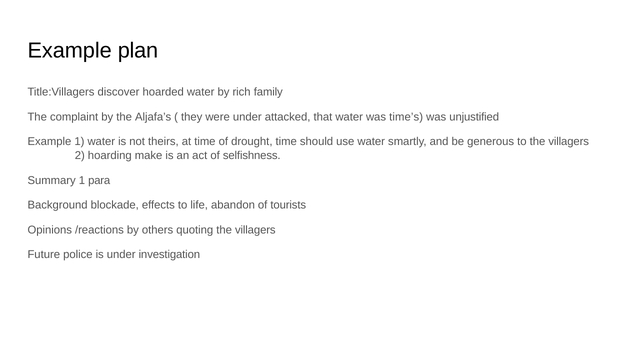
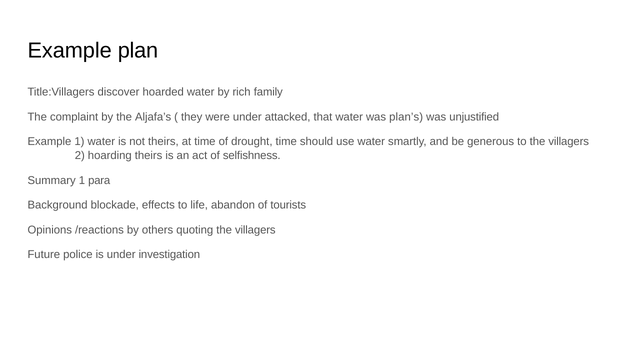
time’s: time’s -> plan’s (406, 117)
hoarding make: make -> theirs (149, 156)
